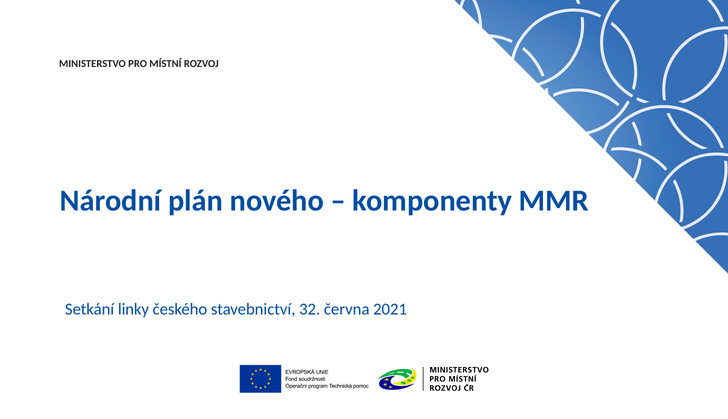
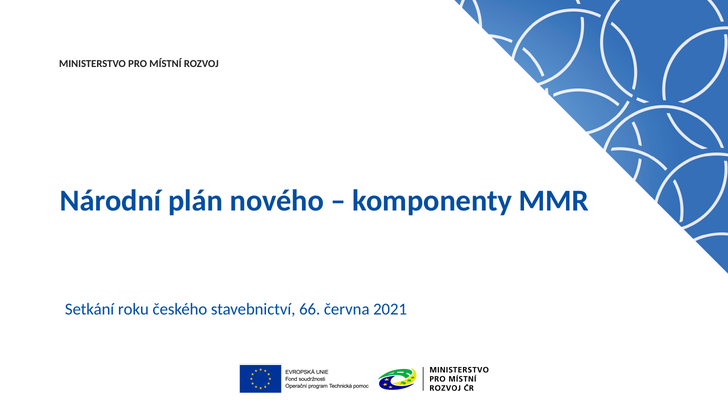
linky: linky -> roku (133, 309)
32: 32 -> 66 (310, 309)
